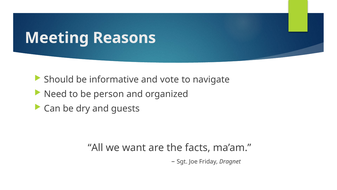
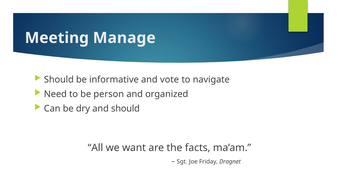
Reasons: Reasons -> Manage (124, 38)
and guests: guests -> should (125, 108)
